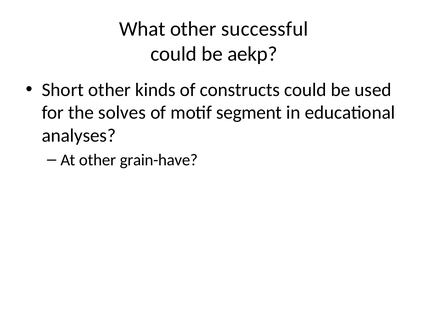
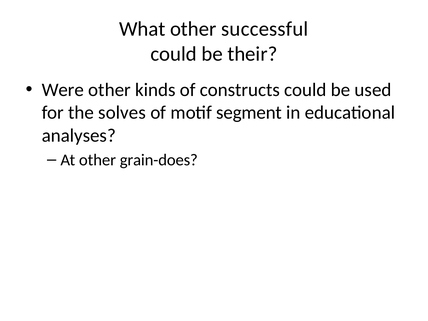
aekp: aekp -> their (252, 54)
Short: Short -> Were (63, 90)
grain-have: grain-have -> grain-does (159, 160)
